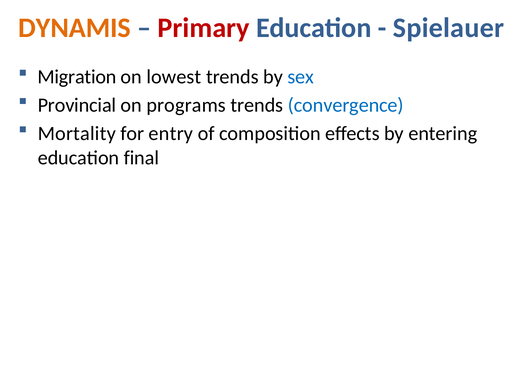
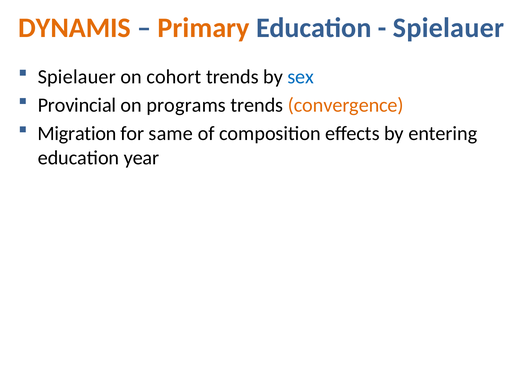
Primary colour: red -> orange (204, 28)
Migration: Migration -> Spielauer (77, 77)
lowest: lowest -> cohort (174, 77)
convergence colour: blue -> orange (346, 105)
Mortality: Mortality -> Migration (77, 133)
entry: entry -> same (171, 133)
final: final -> year (141, 158)
